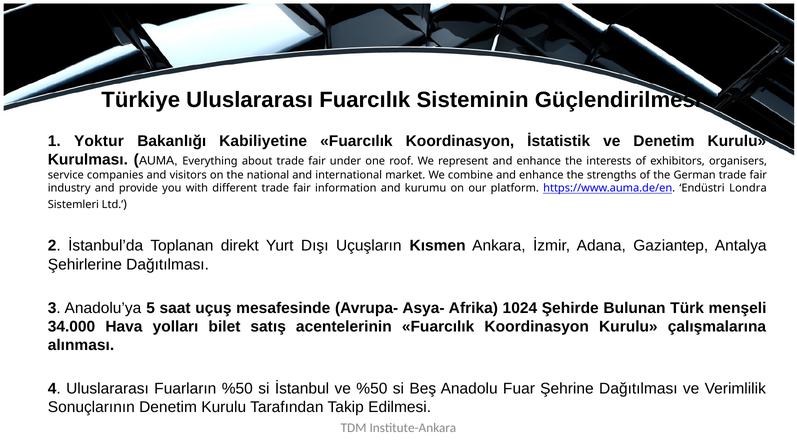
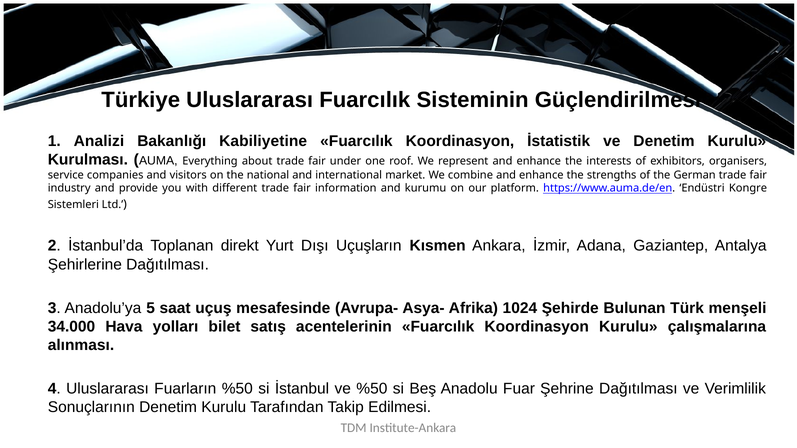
Yoktur: Yoktur -> Analizi (99, 141)
Londra: Londra -> Kongre (748, 188)
